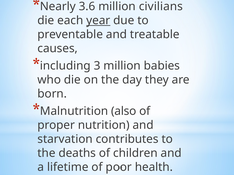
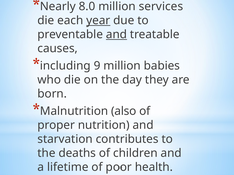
3.6: 3.6 -> 8.0 (87, 6)
civilians: civilians -> services (161, 6)
and underline: none -> present (116, 35)
3: 3 -> 9 (97, 66)
